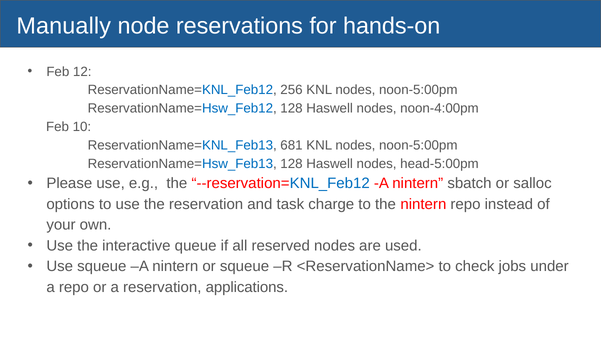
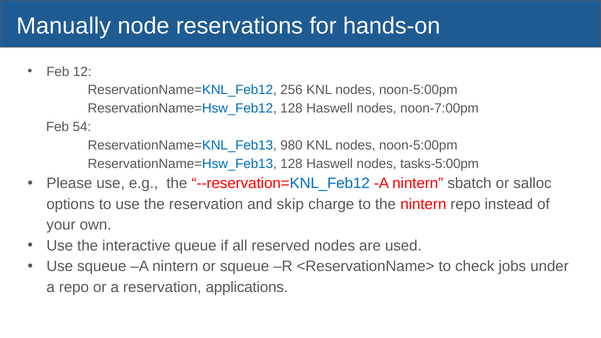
noon-4:00pm: noon-4:00pm -> noon-7:00pm (439, 108)
10: 10 -> 54 (82, 127)
681: 681 -> 980 (291, 145)
head-5:00pm: head-5:00pm -> tasks-5:00pm (440, 164)
task: task -> skip (290, 204)
